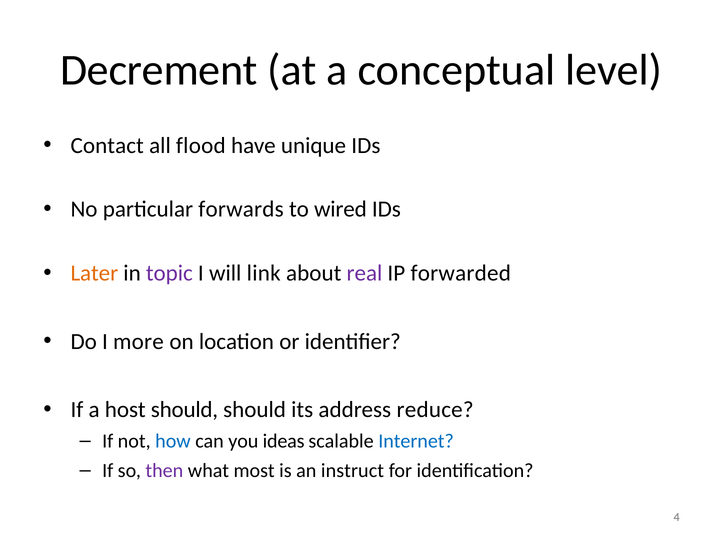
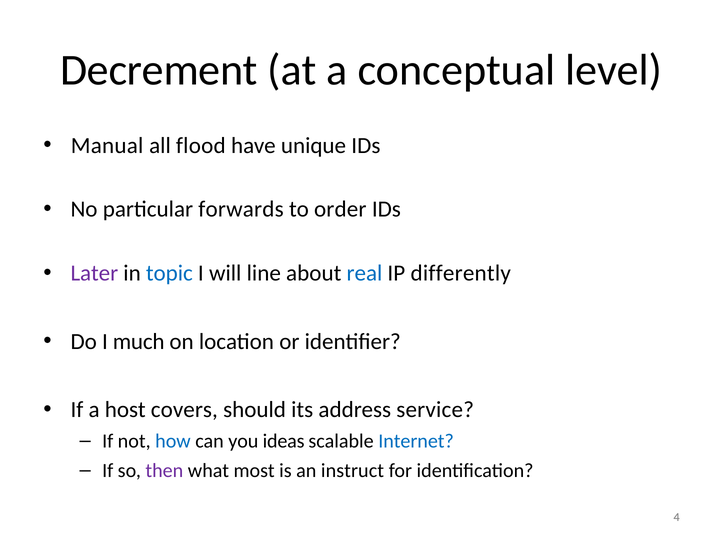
Contact: Contact -> Manual (107, 146)
wired: wired -> order (340, 209)
Later colour: orange -> purple (94, 273)
topic colour: purple -> blue (169, 273)
link: link -> line (264, 273)
real colour: purple -> blue (364, 273)
forwarded: forwarded -> differently (461, 273)
more: more -> much (139, 342)
host should: should -> covers (184, 410)
reduce: reduce -> service (435, 410)
